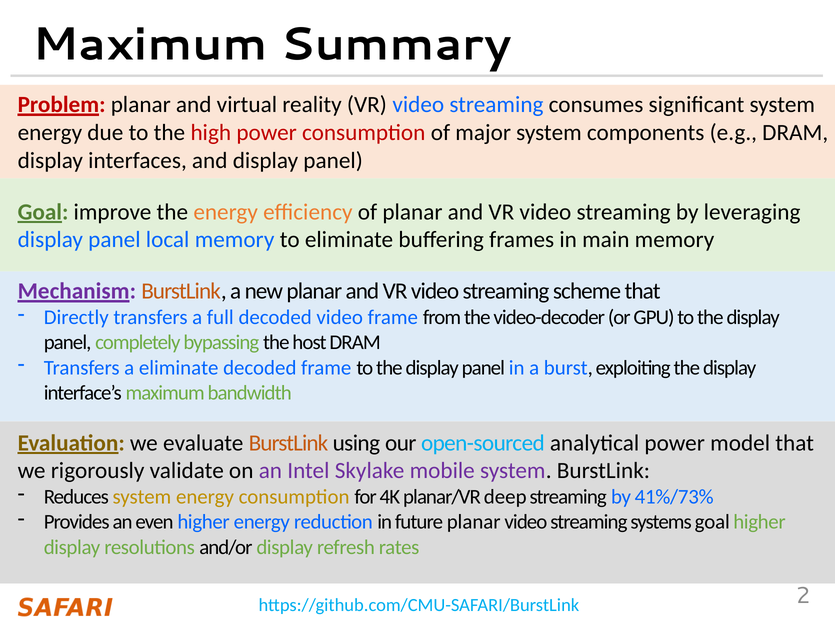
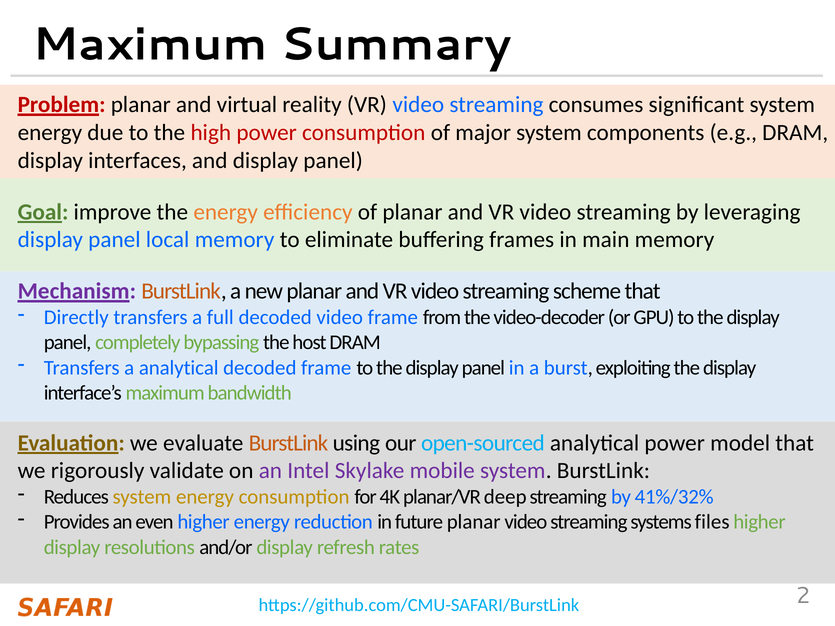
a eliminate: eliminate -> analytical (179, 368)
41%/73%: 41%/73% -> 41%/32% (674, 497)
systems goal: goal -> files (712, 522)
